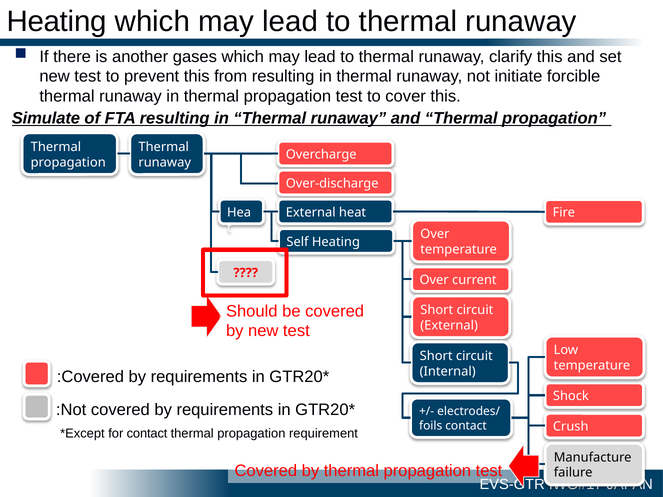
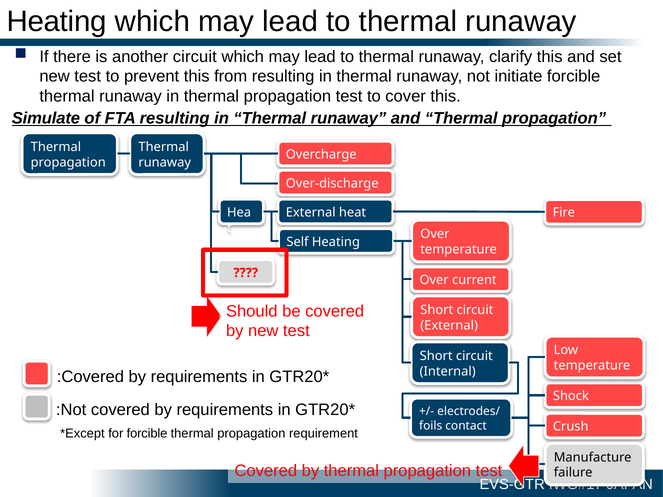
another gases: gases -> circuit (195, 57)
for contact: contact -> forcible (147, 434)
